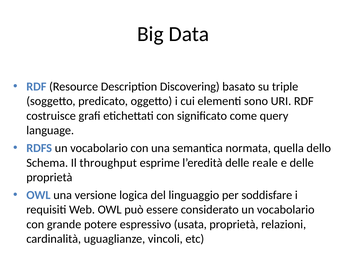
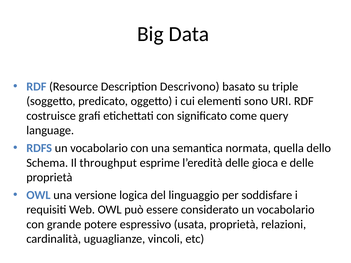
Discovering: Discovering -> Descrivono (190, 87)
reale: reale -> gioca (265, 163)
